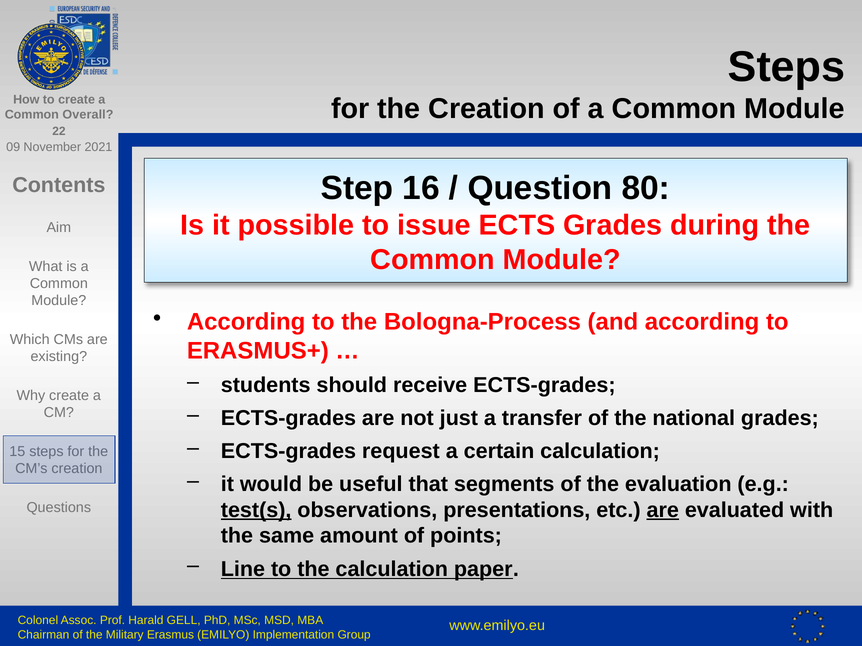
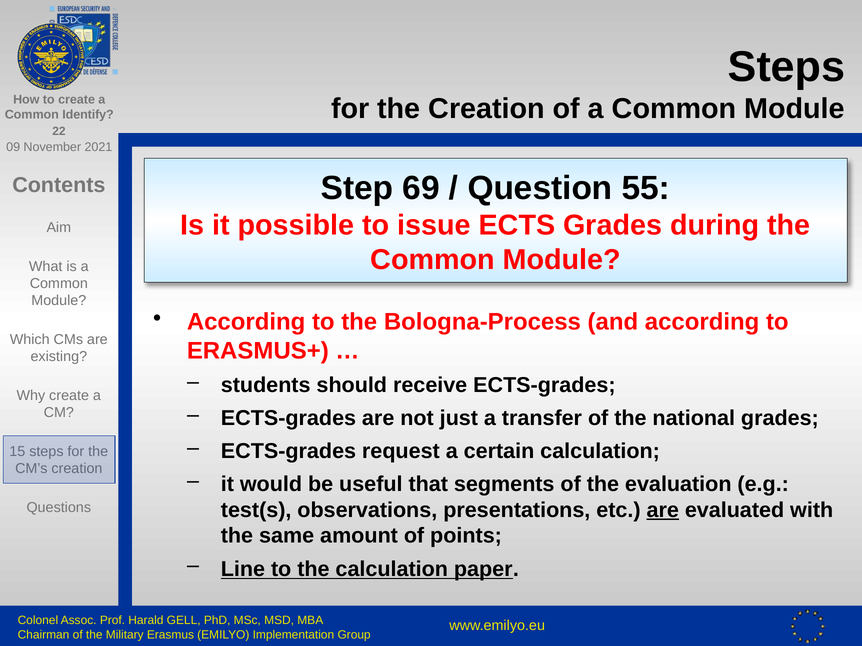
Overall: Overall -> Identify (88, 115)
16: 16 -> 69 (421, 188)
80: 80 -> 55 (646, 188)
test(s underline: present -> none (256, 510)
